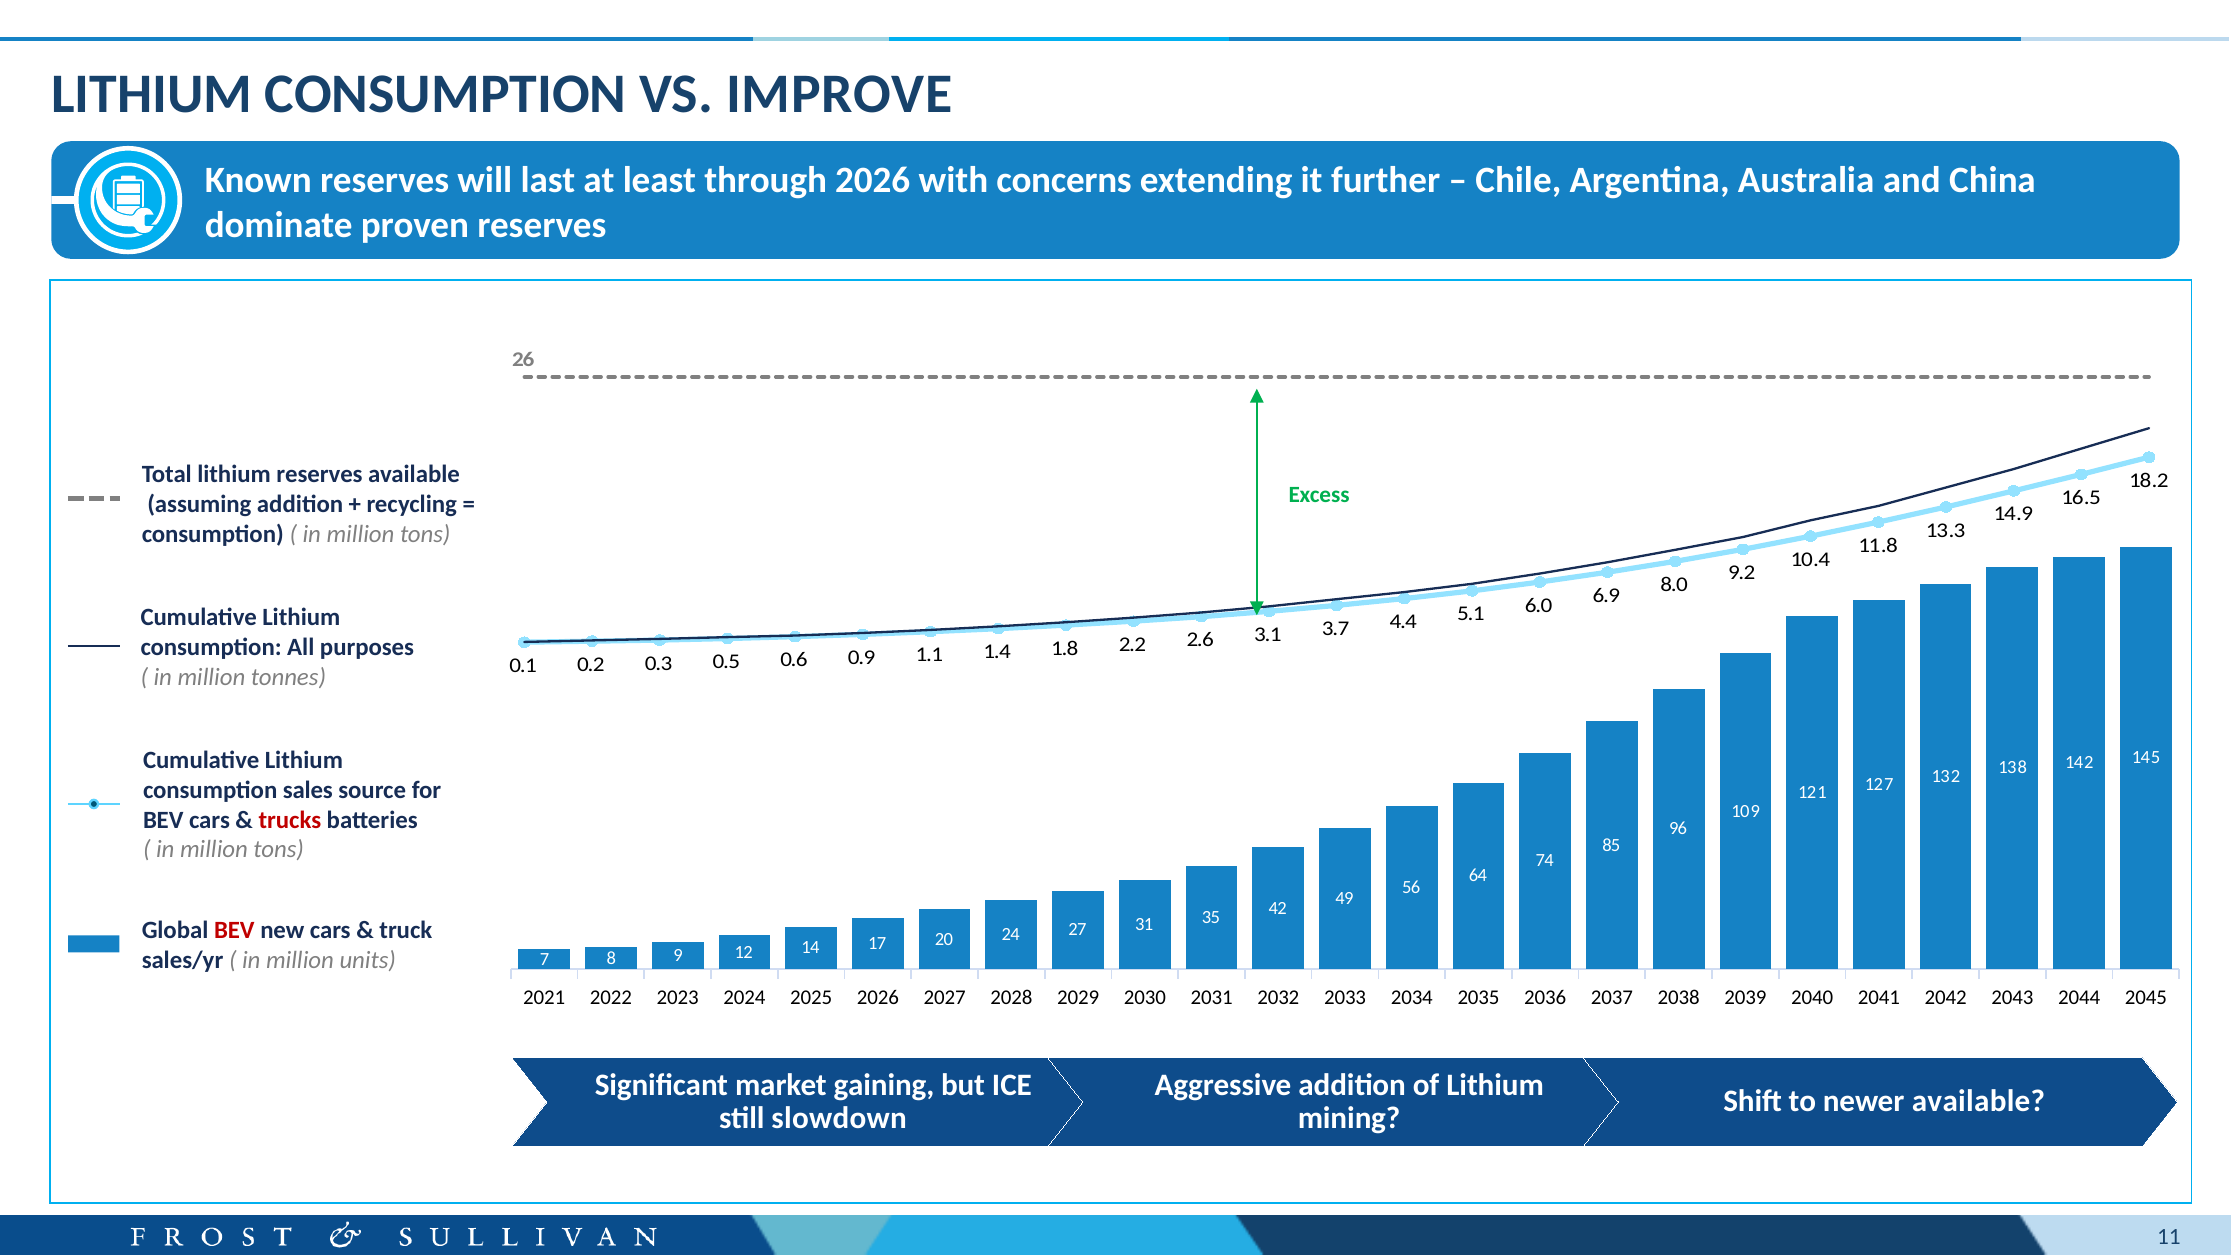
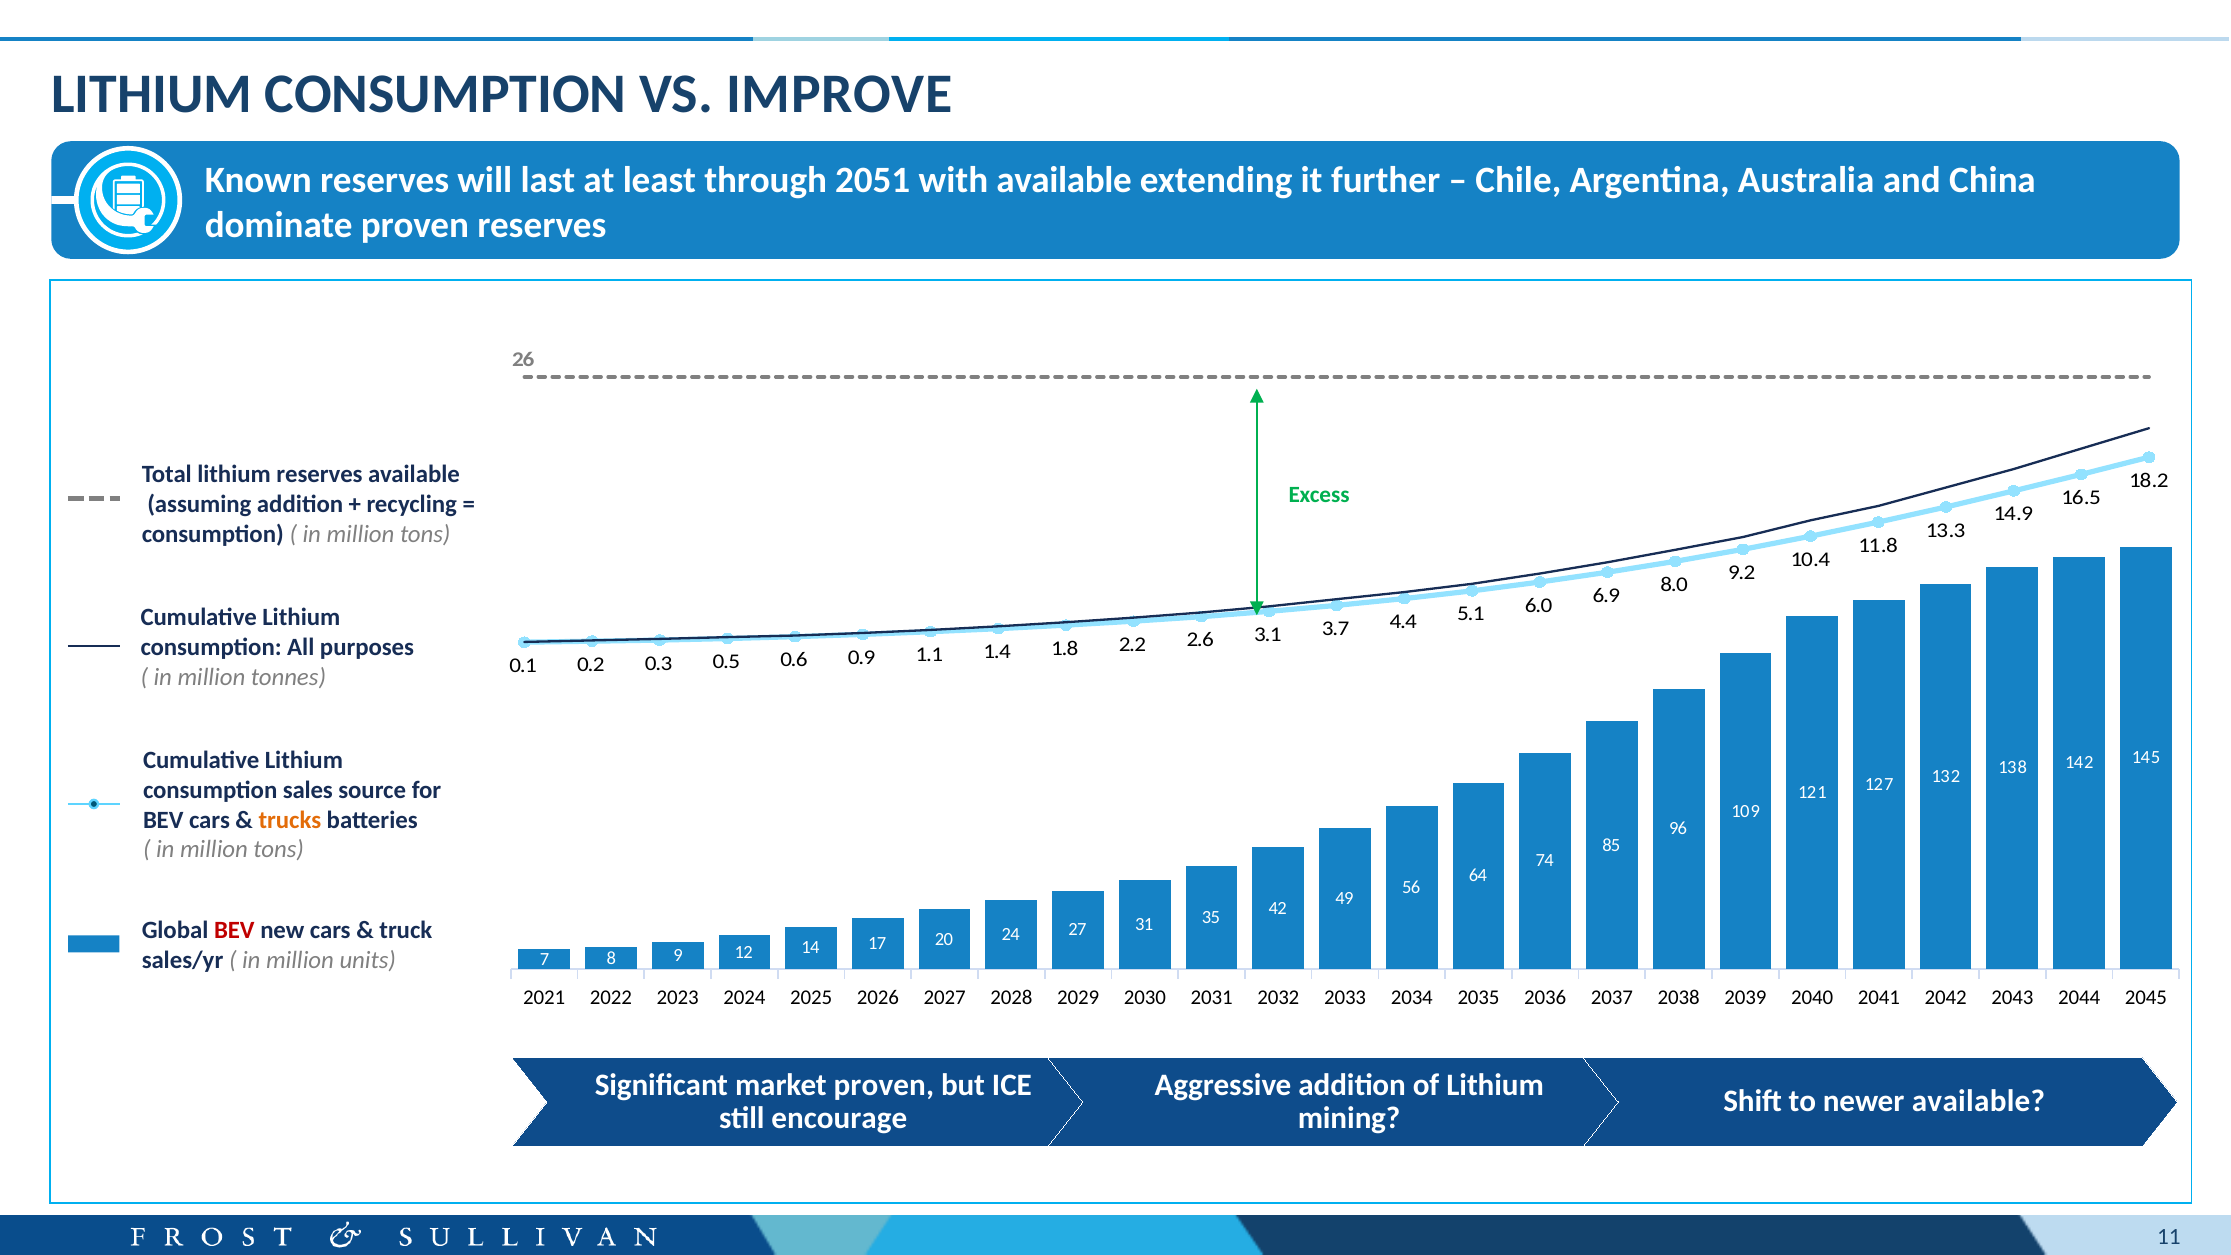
through 2026: 2026 -> 2051 (873, 180)
with concerns: concerns -> available (1064, 180)
trucks colour: red -> orange (290, 820)
market gaining: gaining -> proven (884, 1085)
slowdown: slowdown -> encourage (839, 1118)
